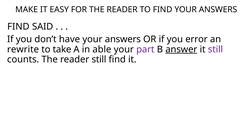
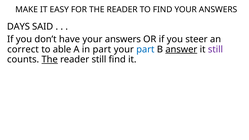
FIND: FIND -> DAYS (18, 27)
error: error -> steer (196, 39)
rewrite: rewrite -> correct (23, 49)
take: take -> able (62, 49)
in able: able -> part (102, 49)
part colour: purple -> blue (145, 49)
The underline: none -> present (50, 59)
